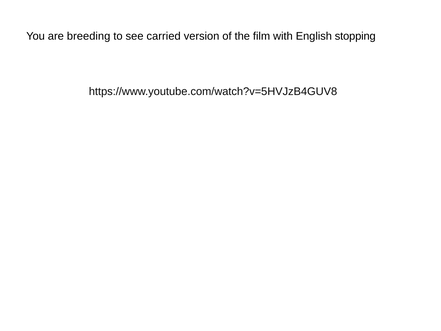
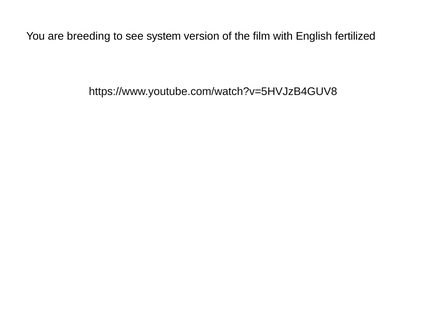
carried: carried -> system (164, 36)
stopping: stopping -> fertilized (355, 36)
